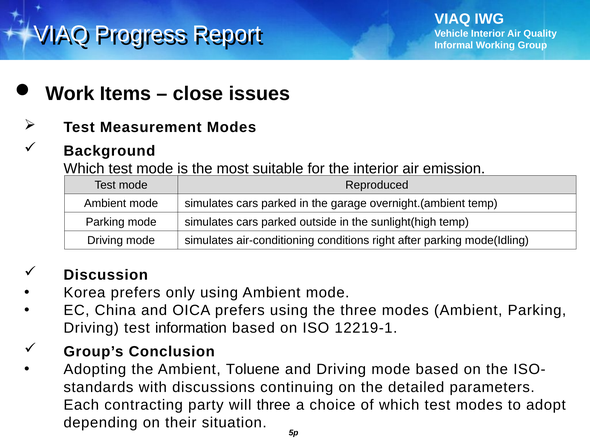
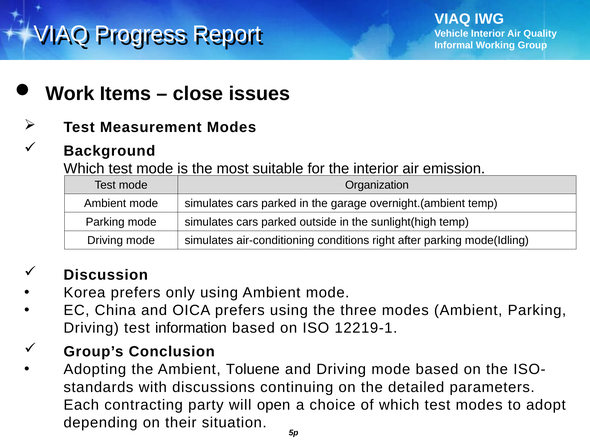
Reproduced: Reproduced -> Organization (377, 185)
will three: three -> open (274, 404)
